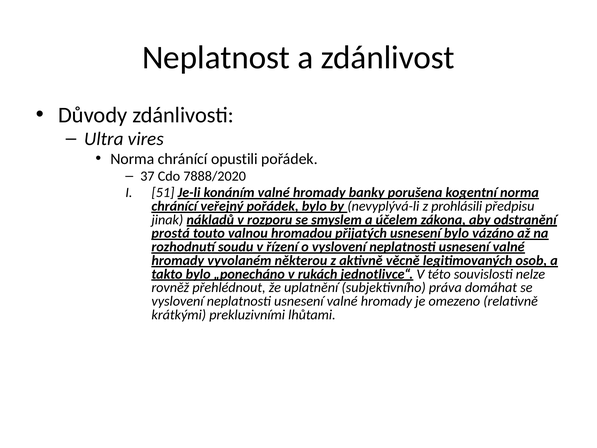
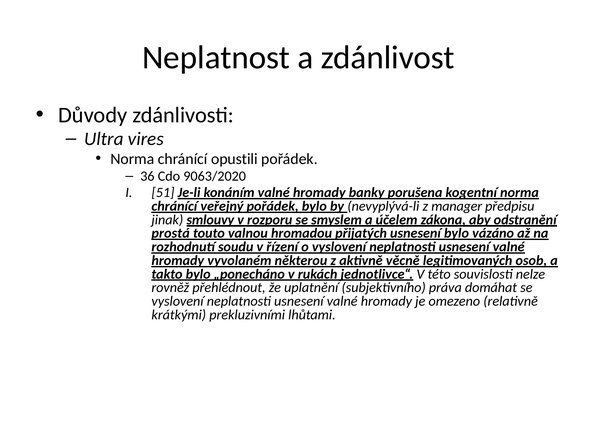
37: 37 -> 36 (147, 176)
7888/2020: 7888/2020 -> 9063/2020 (215, 176)
prohlásili: prohlásili -> manager (457, 206)
nákladů: nákladů -> smlouvy (210, 220)
